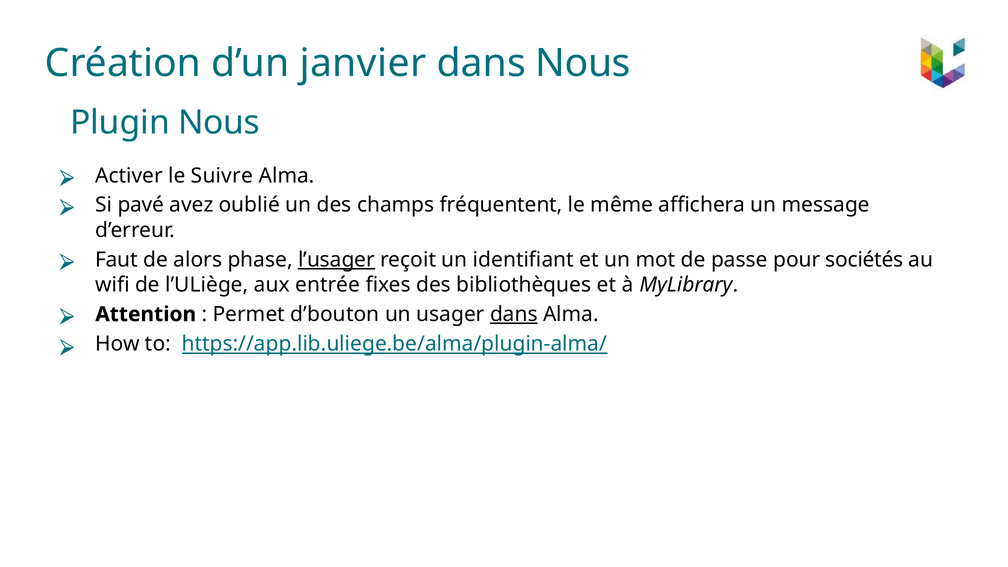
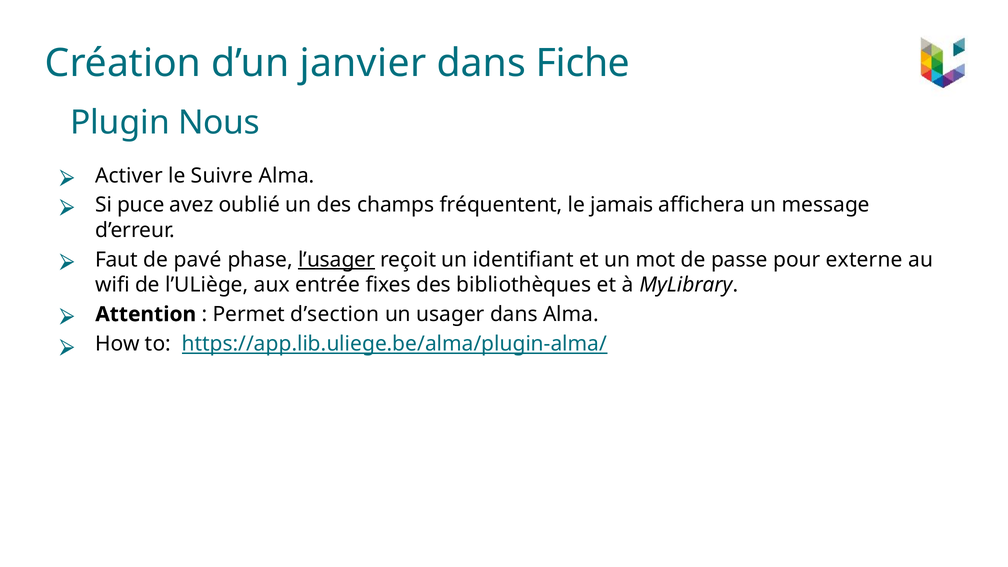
dans Nous: Nous -> Fiche (583, 63)
pavé: pavé -> puce (141, 205)
même: même -> jamais (622, 205)
alors: alors -> pavé (198, 260)
sociétés: sociétés -> externe (864, 260)
d’bouton: d’bouton -> d’section (335, 314)
dans underline: present -> none (514, 314)
